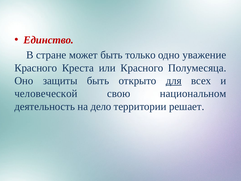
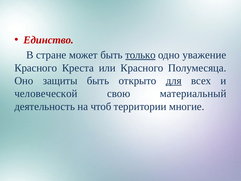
только underline: none -> present (140, 55)
национальном: национальном -> материальный (193, 93)
дело: дело -> чтоб (101, 106)
решает: решает -> многие (187, 106)
